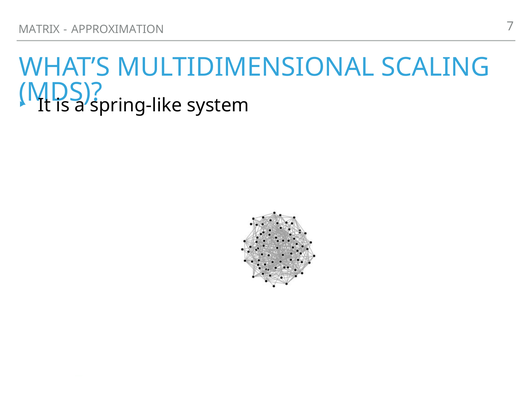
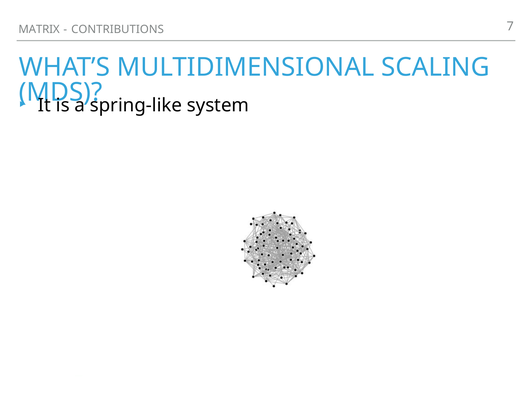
APPROXIMATION: APPROXIMATION -> CONTRIBUTIONS (118, 29)
